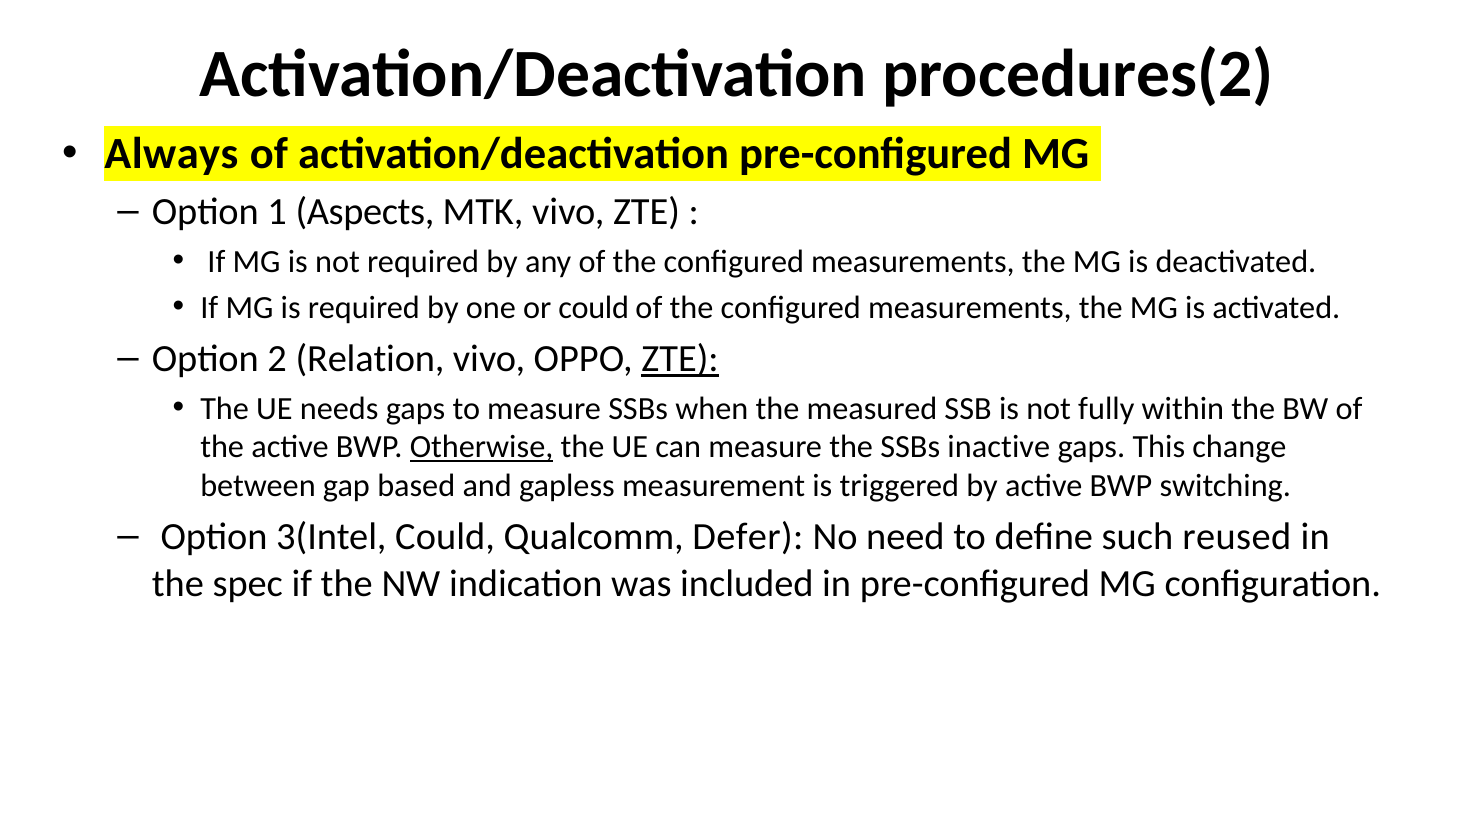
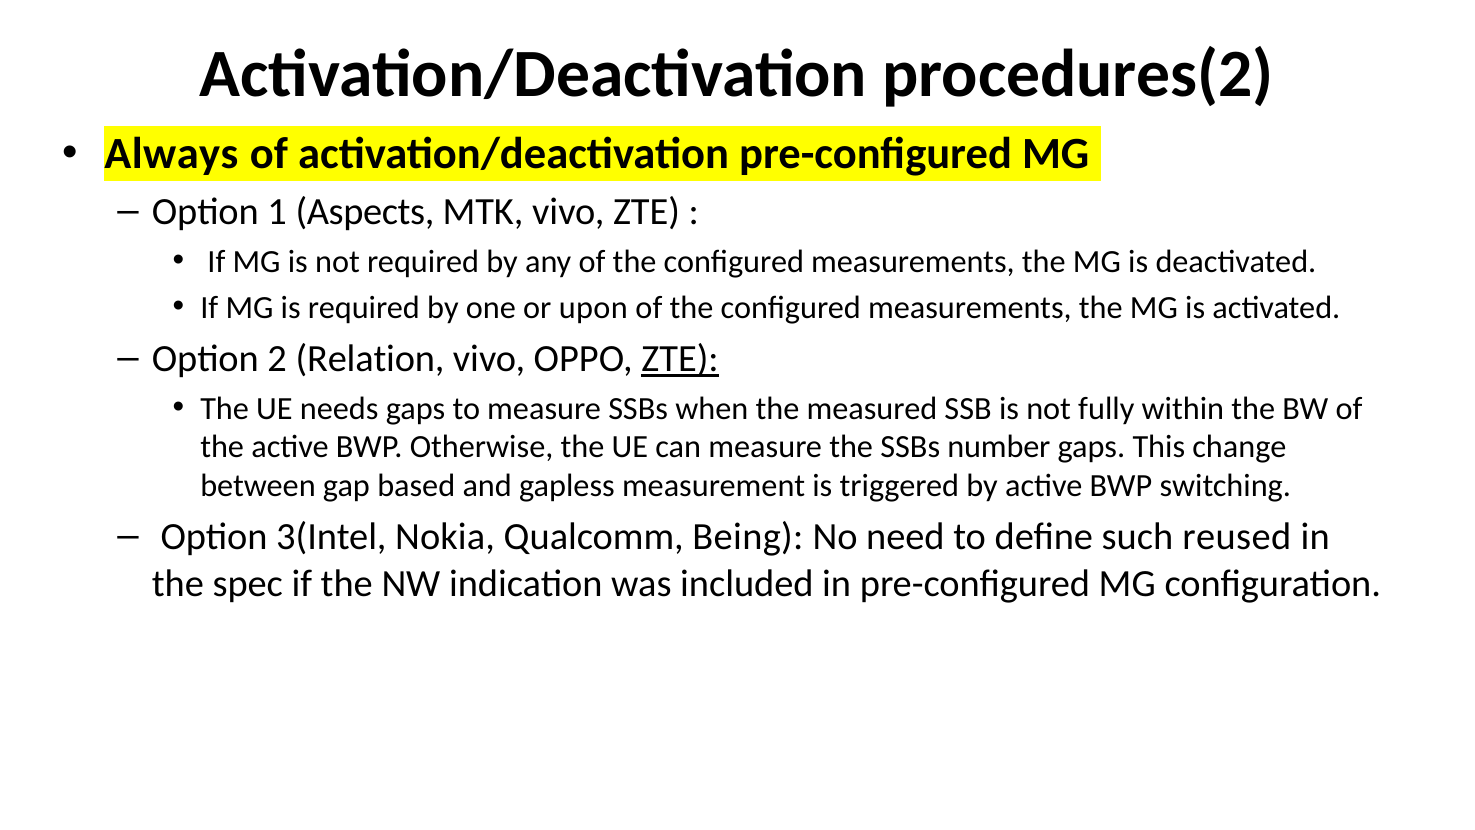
or could: could -> upon (593, 307)
Otherwise underline: present -> none (482, 447)
inactive: inactive -> number (999, 447)
3(Intel Could: Could -> Nokia (445, 537)
Defer: Defer -> Being (748, 537)
